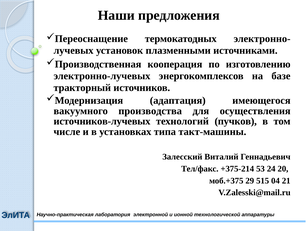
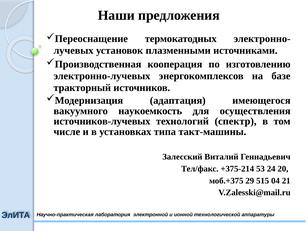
производства: производства -> наукоемкость (150, 111)
пучков: пучков -> спектр (236, 121)
